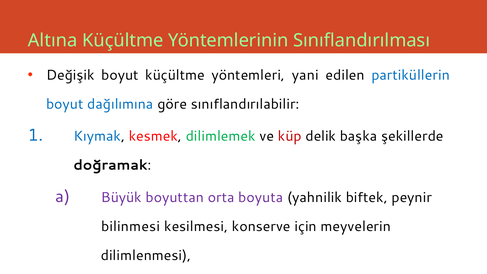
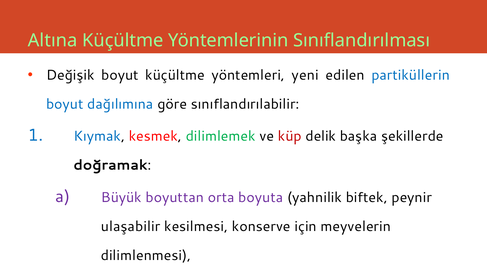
yani: yani -> yeni (305, 75)
bilinmesi: bilinmesi -> ulaşabilir (131, 226)
